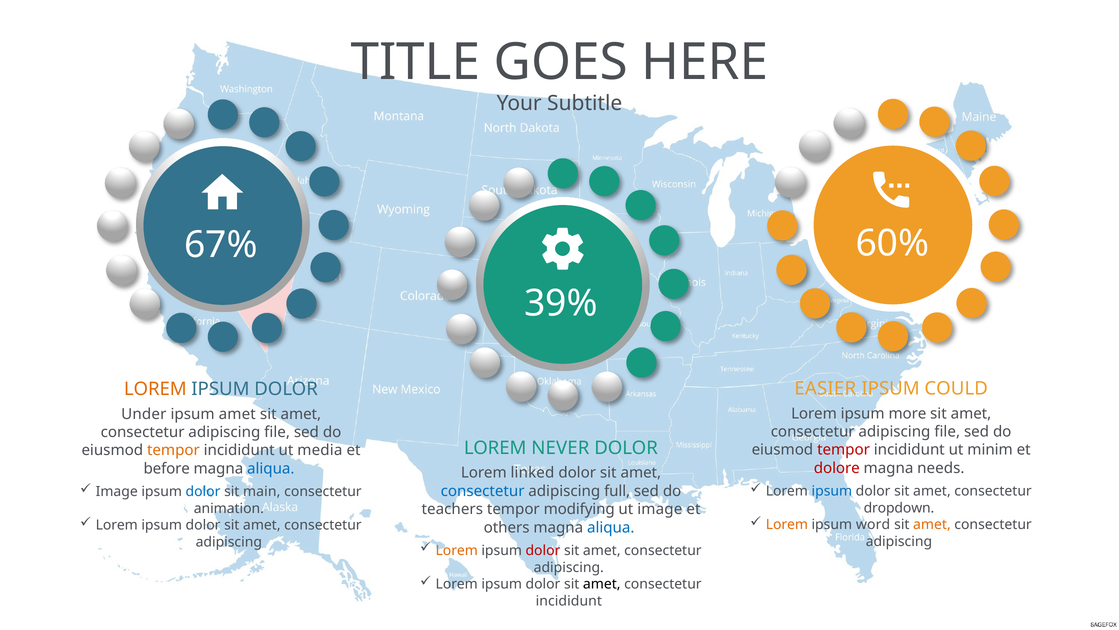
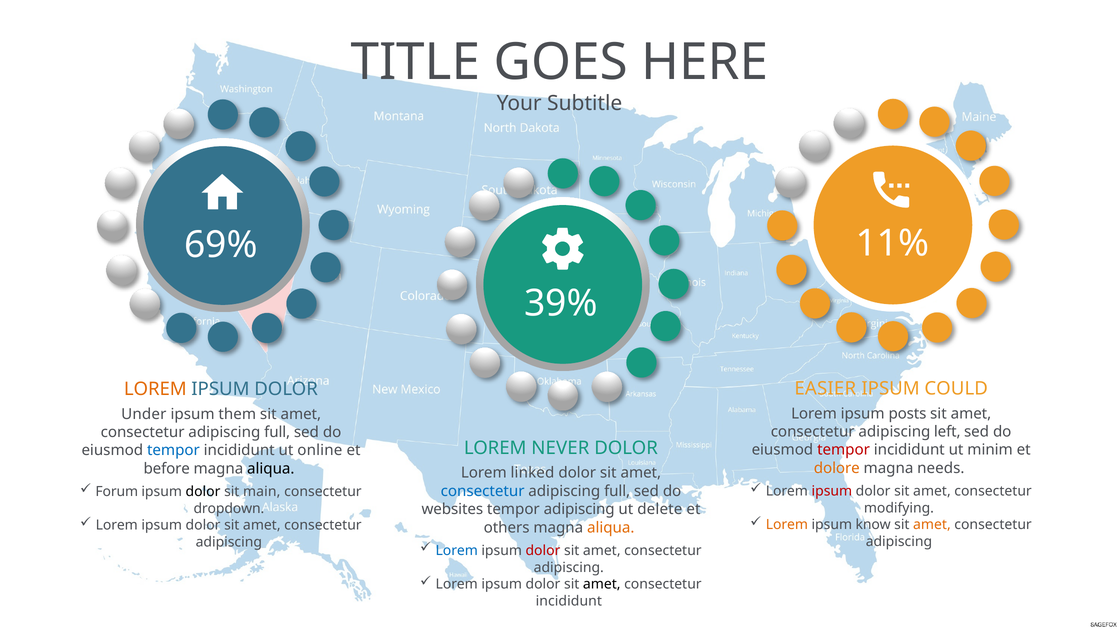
60%: 60% -> 11% (892, 243)
67%: 67% -> 69% (221, 245)
more: more -> posts (907, 413)
ipsum amet: amet -> them (237, 414)
file: file -> left (947, 431)
file: file -> full (277, 432)
tempor colour: orange -> blue (173, 450)
media: media -> online (320, 450)
dolore colour: red -> orange (837, 468)
aliqua colour: blue -> black (271, 468)
ipsum colour: blue -> red (832, 491)
Image: Image -> Forum (117, 491)
dolor colour: blue -> black (203, 491)
dropdown: dropdown -> modifying (899, 508)
animation: animation -> dropdown (229, 508)
teachers: teachers -> websites (452, 509)
tempor modifying: modifying -> adipiscing (579, 509)
ut image: image -> delete (660, 509)
word: word -> know (873, 524)
aliqua colour: blue -> orange (611, 527)
Lorem colour: orange -> blue (457, 550)
